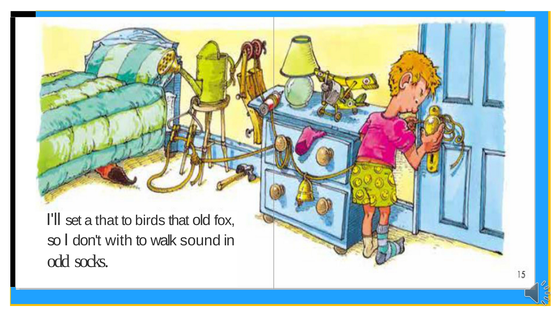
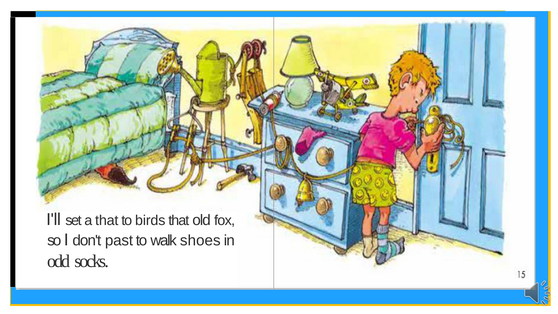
with: with -> past (119, 241)
sound: sound -> shoes (200, 241)
